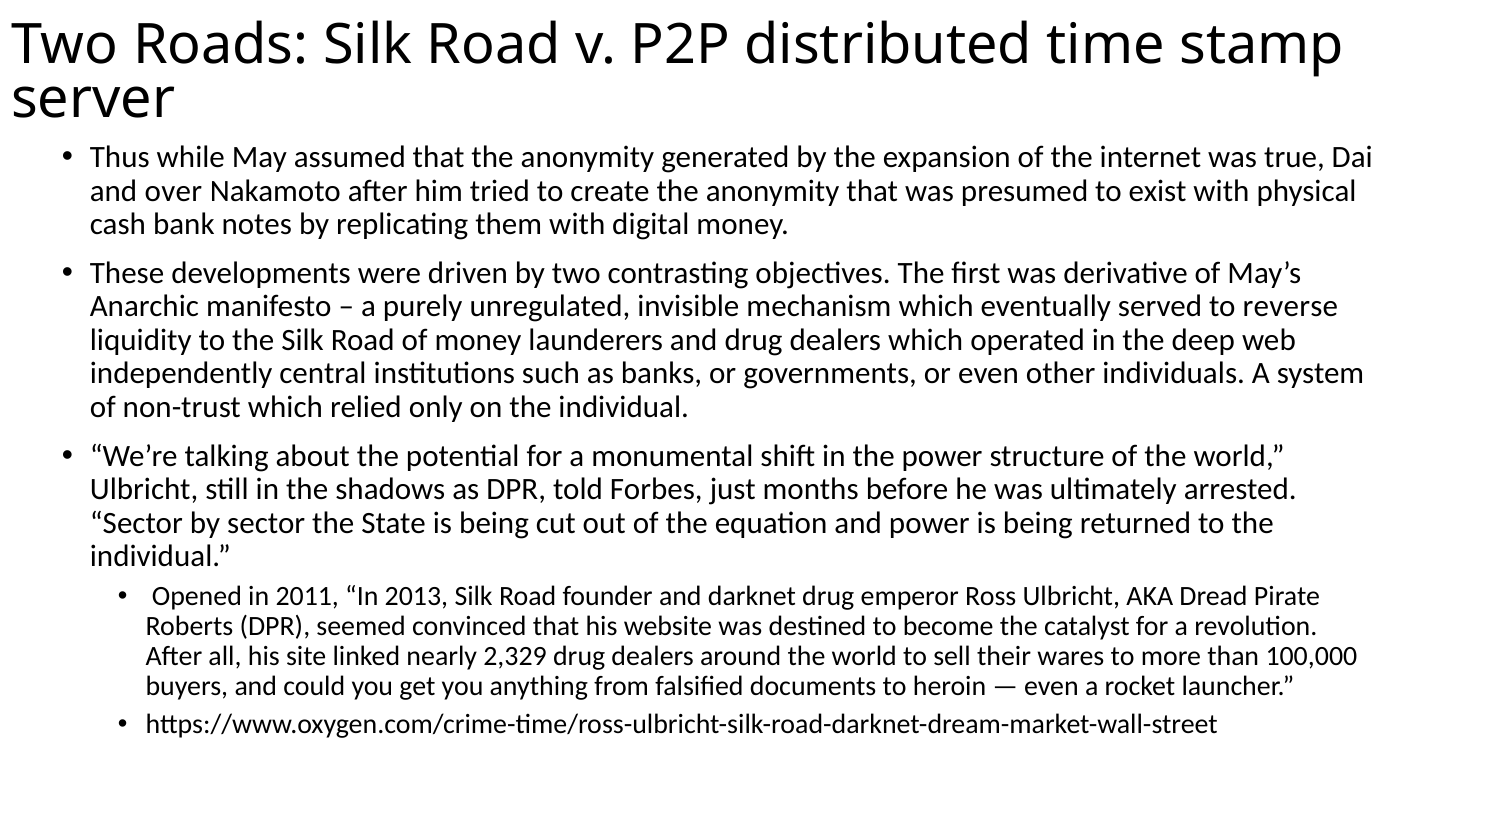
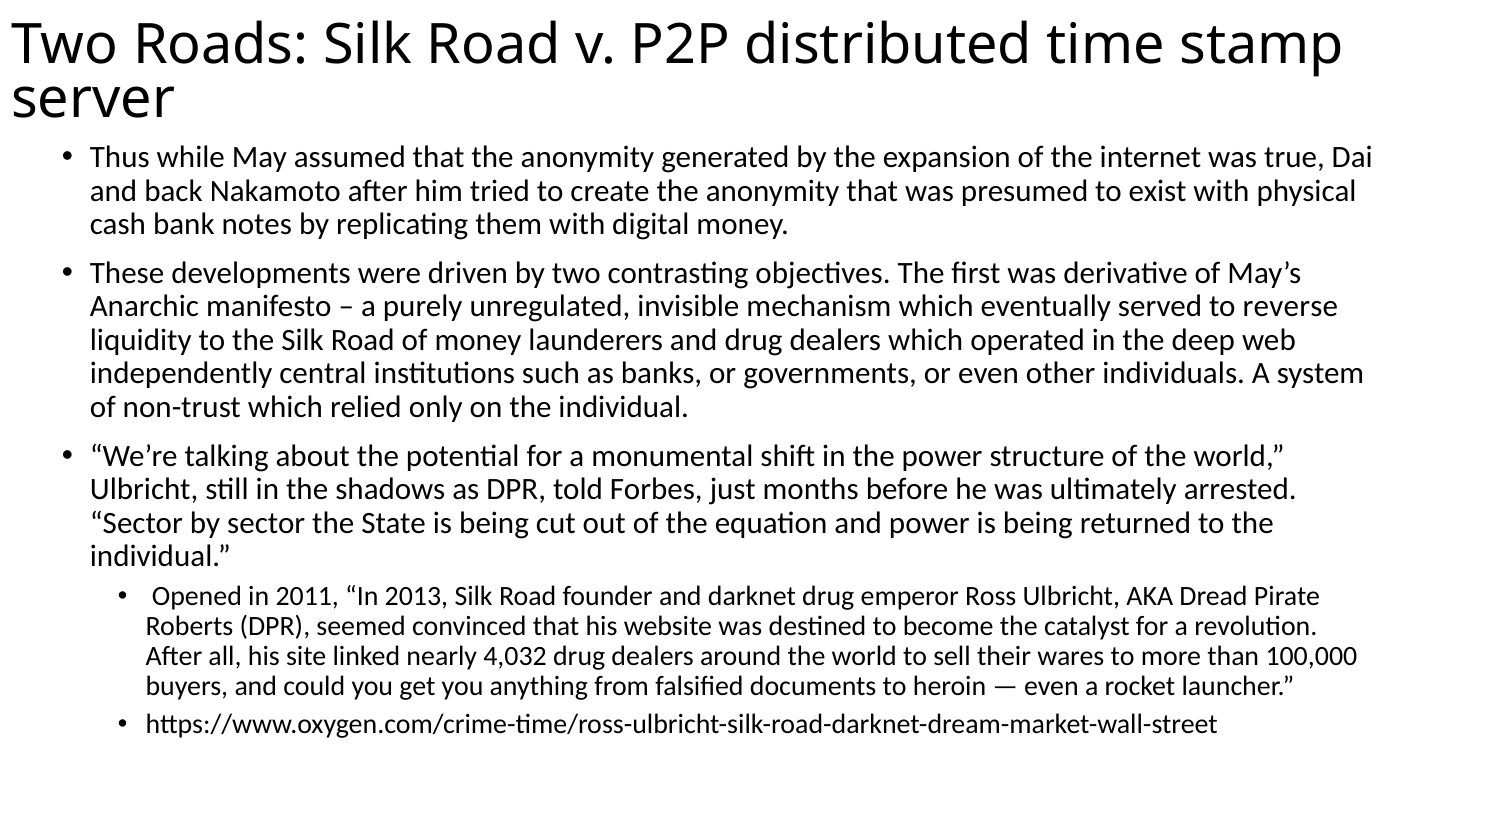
over: over -> back (173, 191)
2,329: 2,329 -> 4,032 (515, 656)
